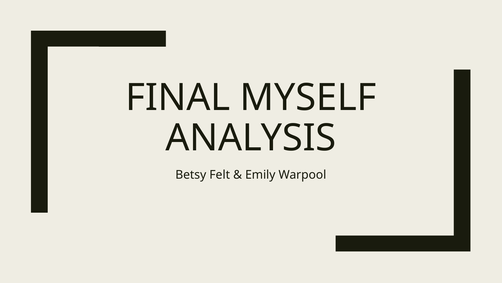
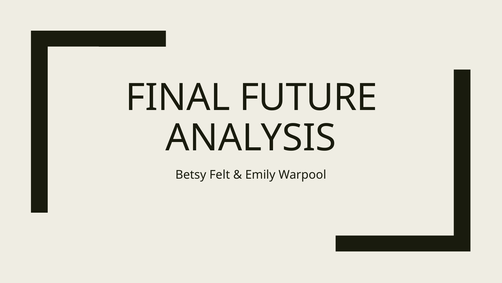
MYSELF: MYSELF -> FUTURE (308, 97)
